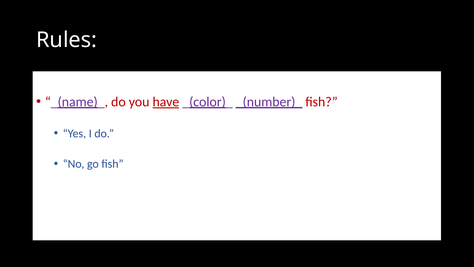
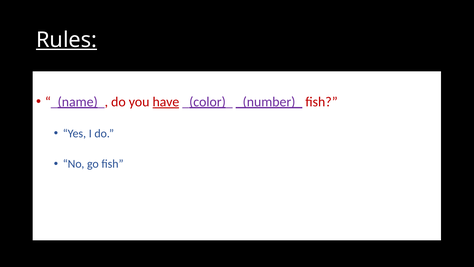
Rules underline: none -> present (67, 40)
